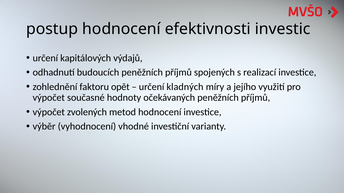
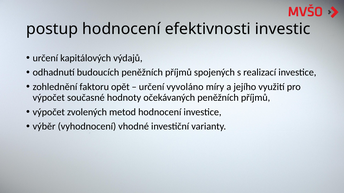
kladných: kladných -> vyvoláno (185, 87)
